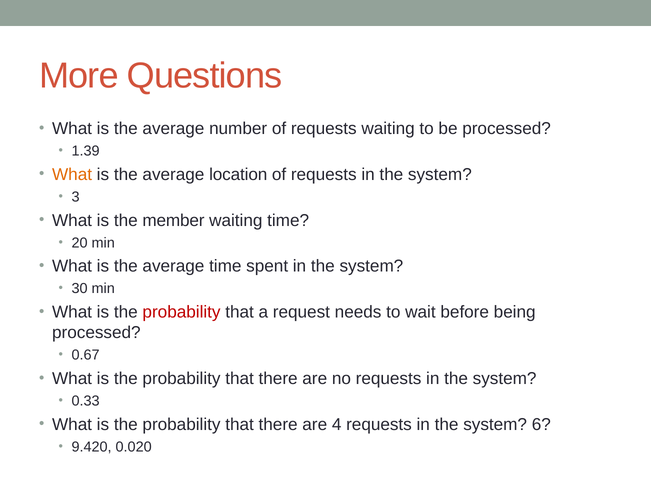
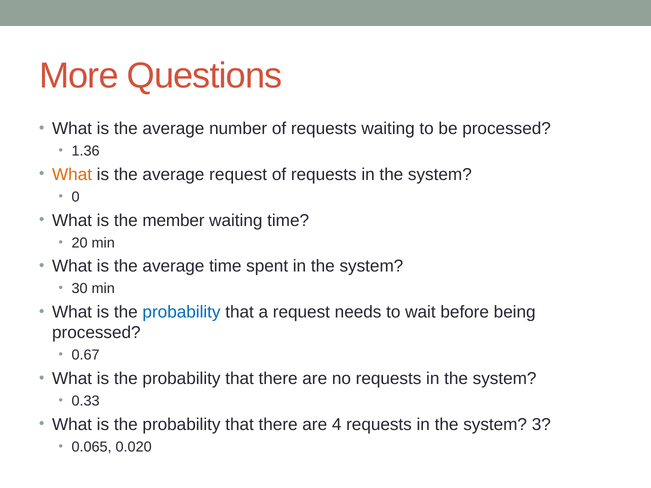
1.39: 1.39 -> 1.36 (86, 151)
average location: location -> request (238, 175)
3: 3 -> 0 (76, 197)
probability colour: red -> blue (182, 312)
6: 6 -> 3 (541, 425)
9.420: 9.420 -> 0.065 (92, 447)
